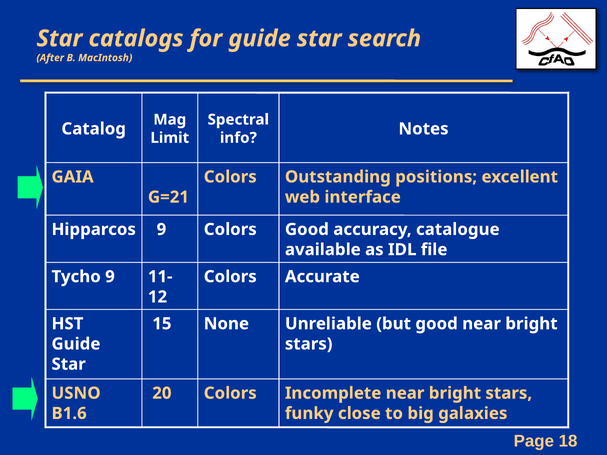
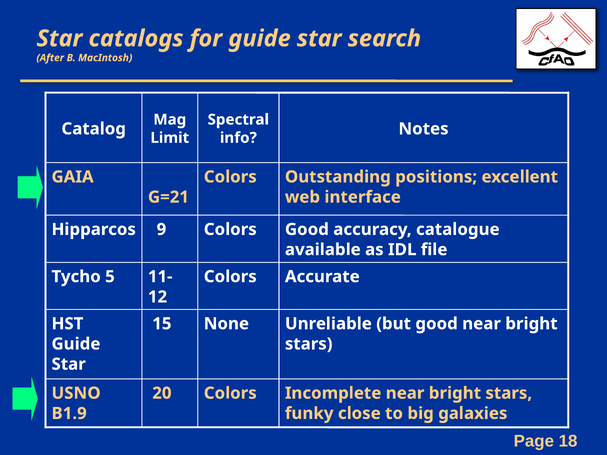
Tycho 9: 9 -> 5 (110, 277)
B1.6: B1.6 -> B1.9 (69, 414)
